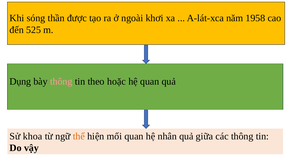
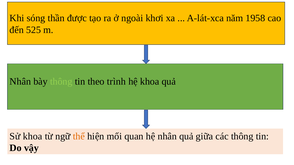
Dụng: Dụng -> Nhân (20, 82)
thông colour: pink -> light green (61, 82)
hoặc: hoặc -> trình (116, 82)
hệ quan: quan -> khoa (150, 82)
